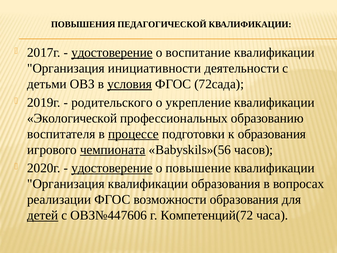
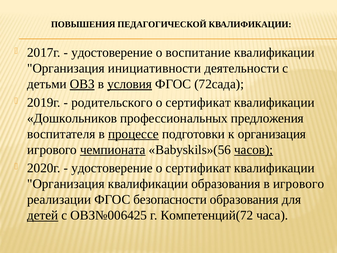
удостоверение underline: present -> none (112, 53)
ОВЗ underline: none -> present (82, 84)
укрепление: укрепление -> сертификат (198, 102)
Экологической: Экологической -> Дошкольников (72, 118)
образованию: образованию -> предложения (267, 118)
к образования: образования -> организация (272, 134)
часов underline: none -> present (254, 150)
удостоверение underline: present -> none (112, 168)
повышение: повышение -> сертификат (198, 168)
в вопросах: вопросах -> игрового (299, 184)
возможности: возможности -> безопасности (170, 199)
ОВЗ№447606: ОВЗ№447606 -> ОВЗ№006425 (109, 215)
